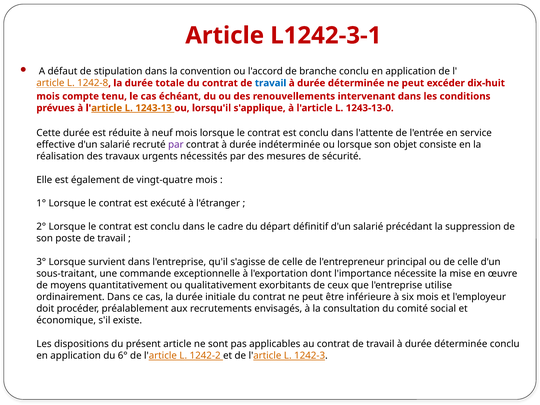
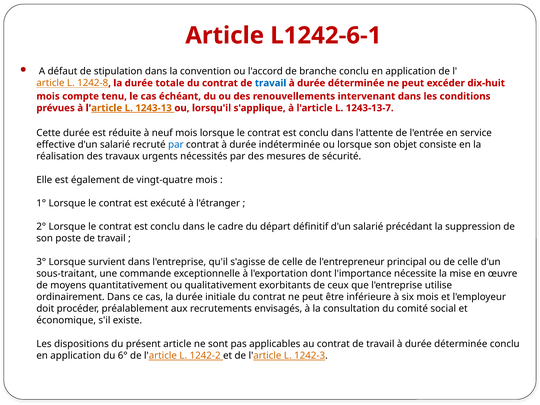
L1242-3-1: L1242-3-1 -> L1242-6-1 (326, 36)
1243-13-0: 1243-13-0 -> 1243-13-7 (370, 108)
par colour: purple -> blue (176, 145)
